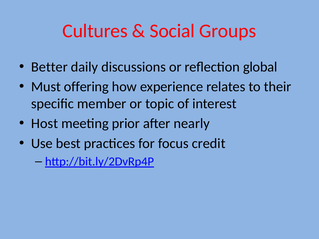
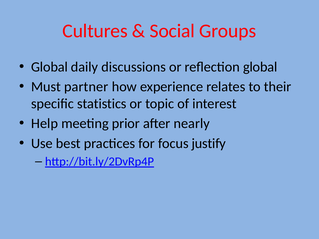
Better: Better -> Global (49, 67)
offering: offering -> partner (86, 87)
member: member -> statistics (102, 104)
Host: Host -> Help (45, 124)
credit: credit -> justify (209, 144)
